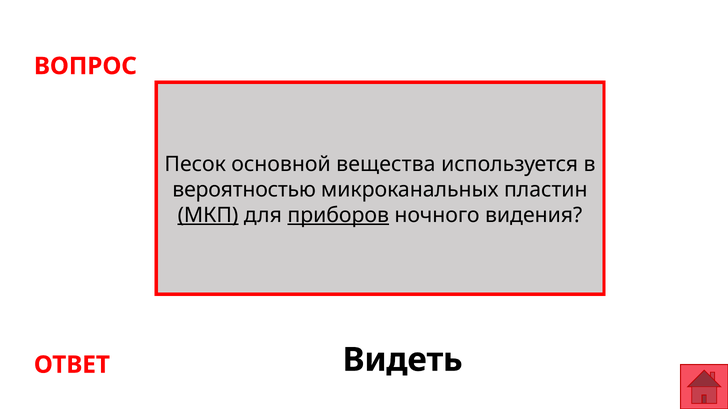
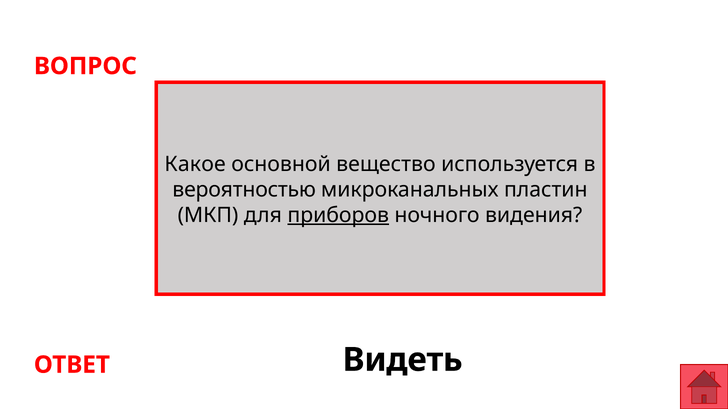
Песок: Песок -> Какое (195, 164)
вещества: вещества -> вещество (386, 164)
МКП underline: present -> none (208, 215)
